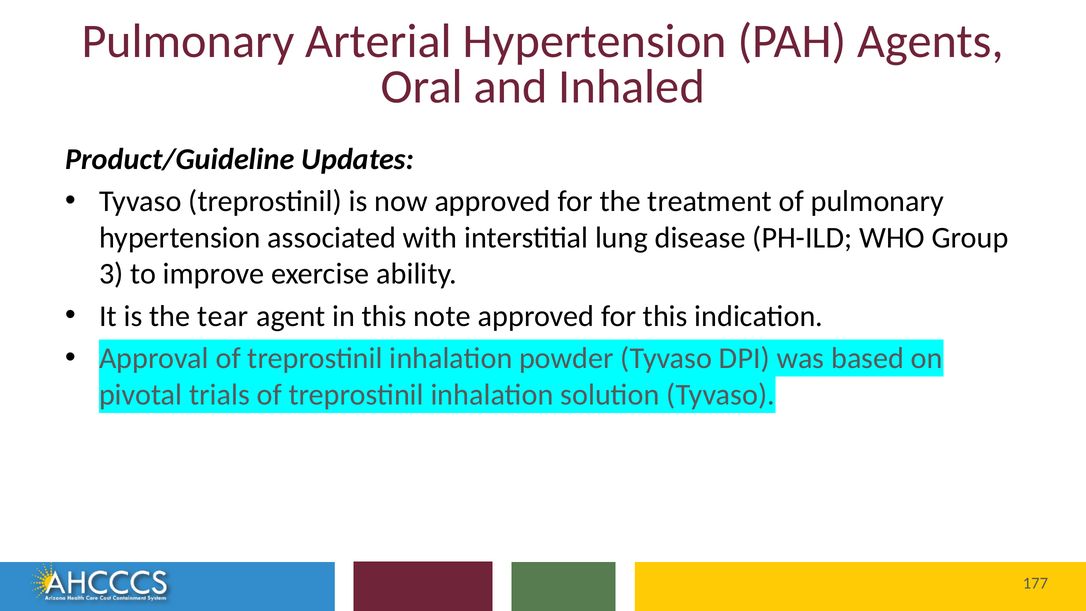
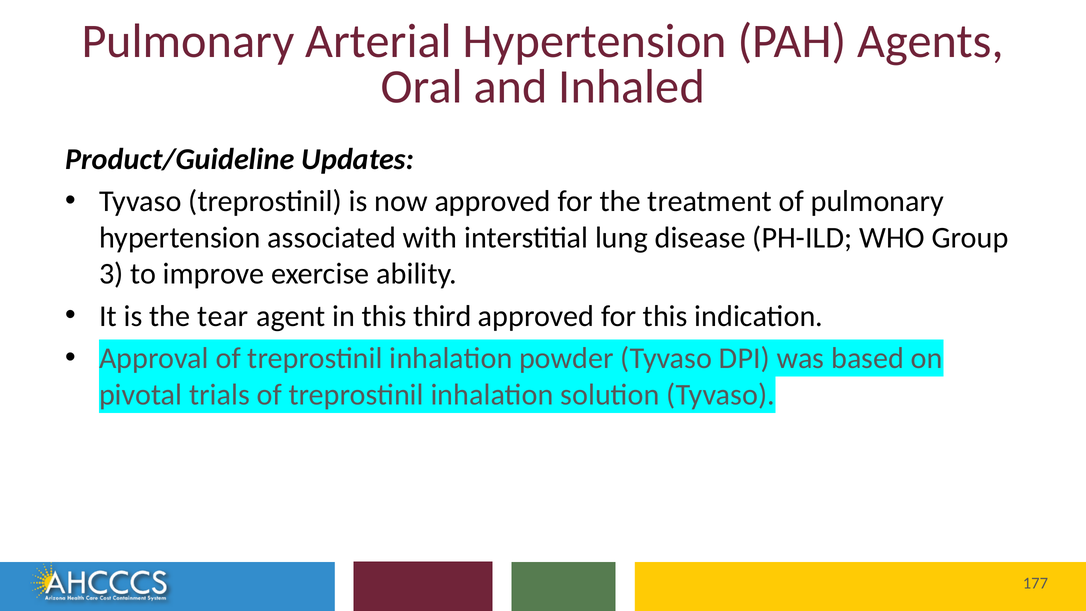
note: note -> third (442, 316)
